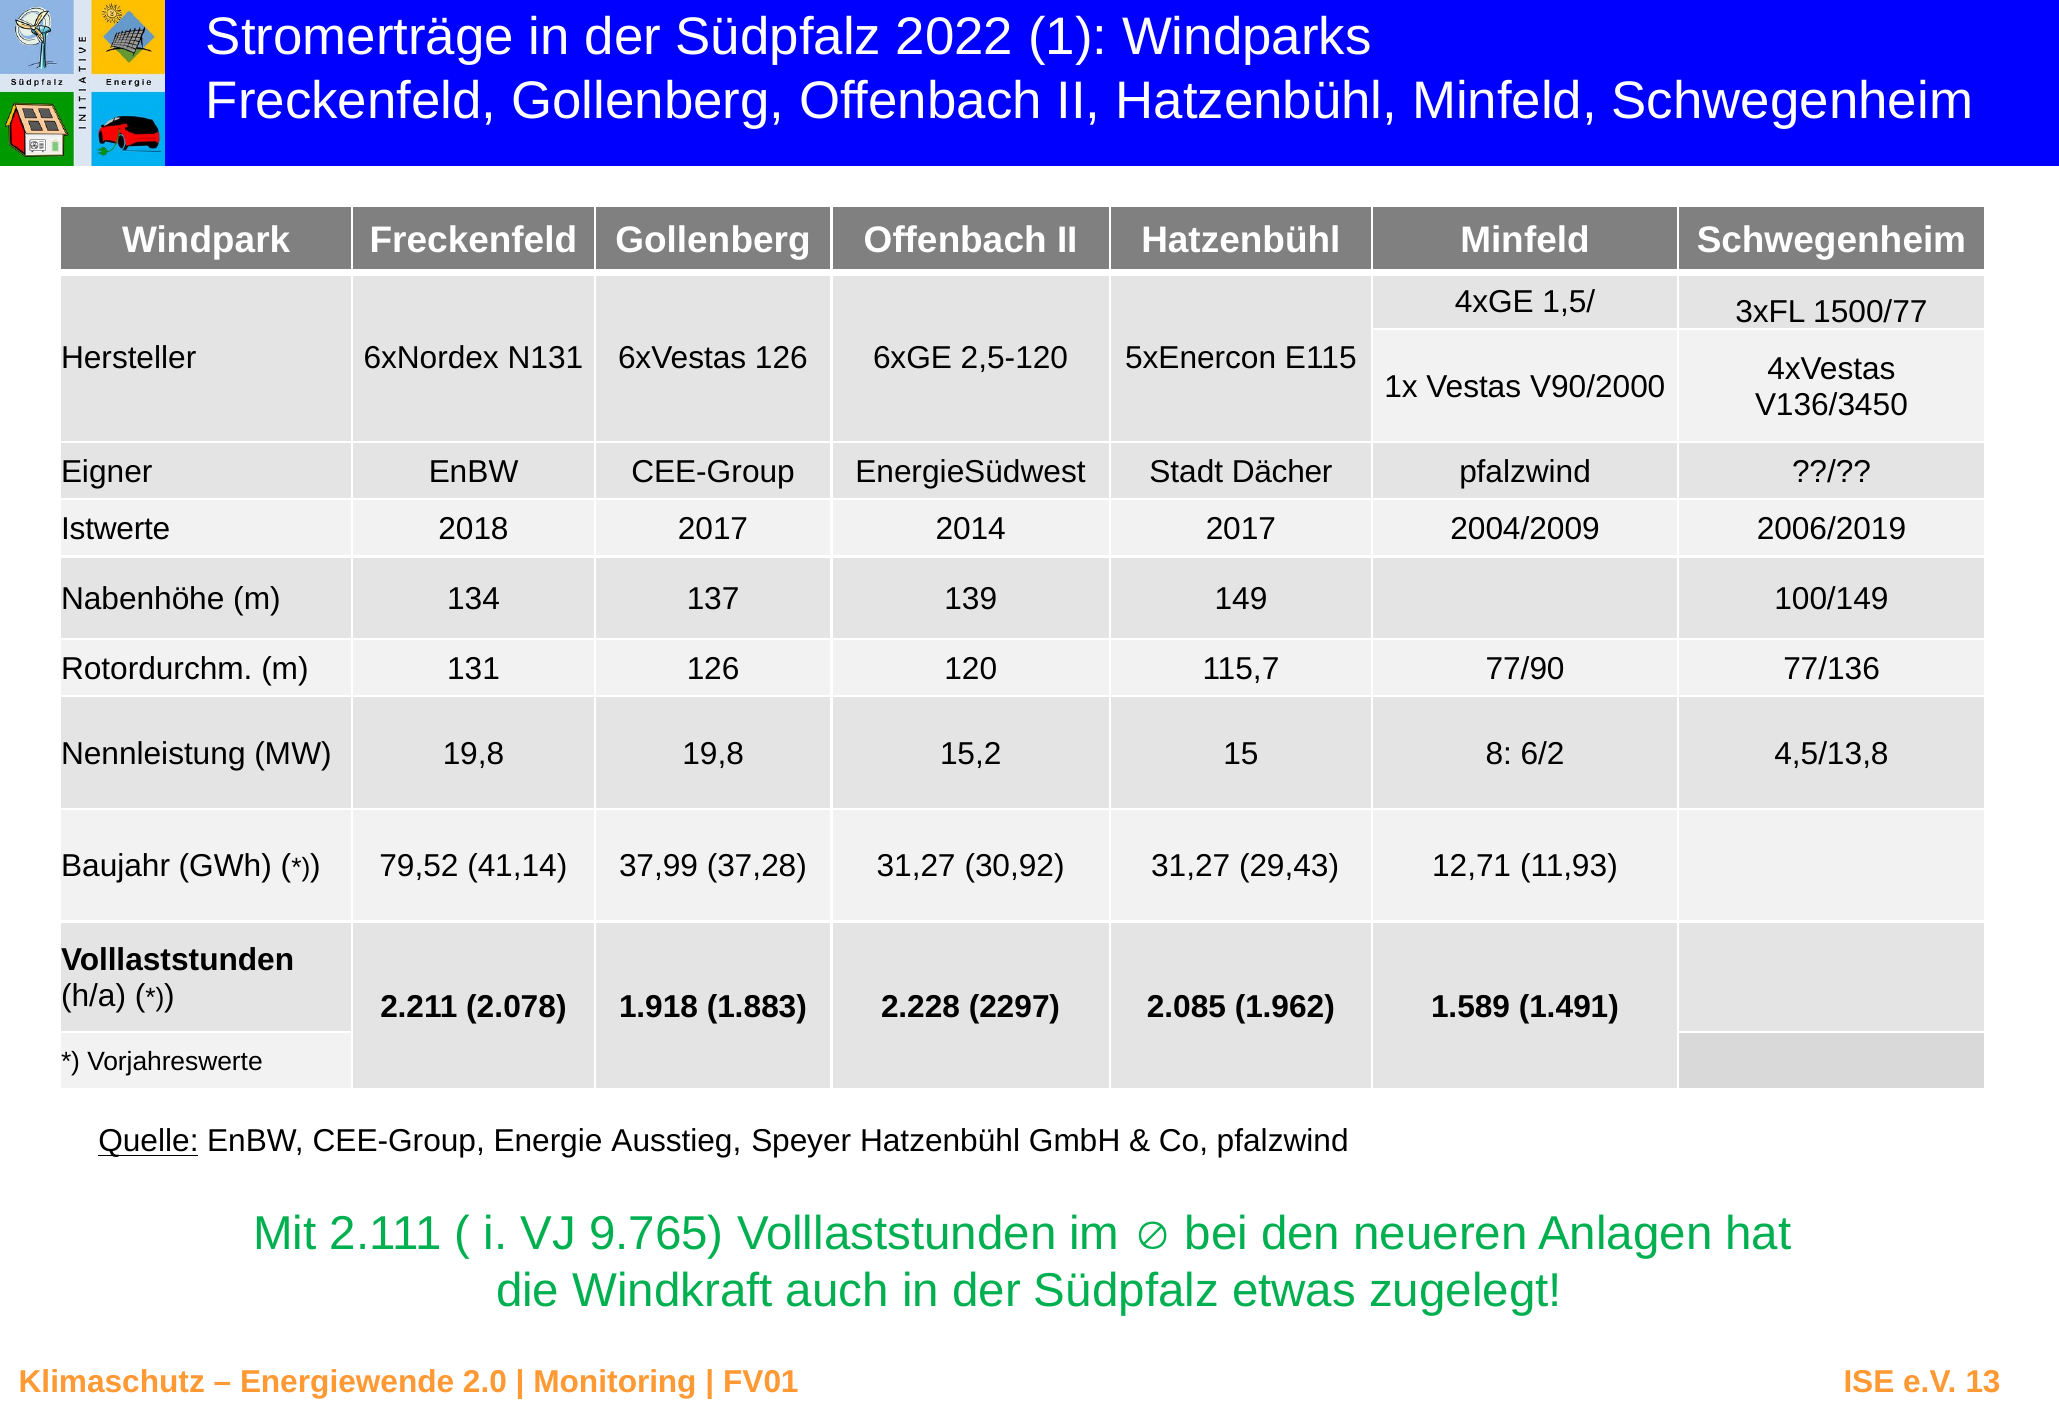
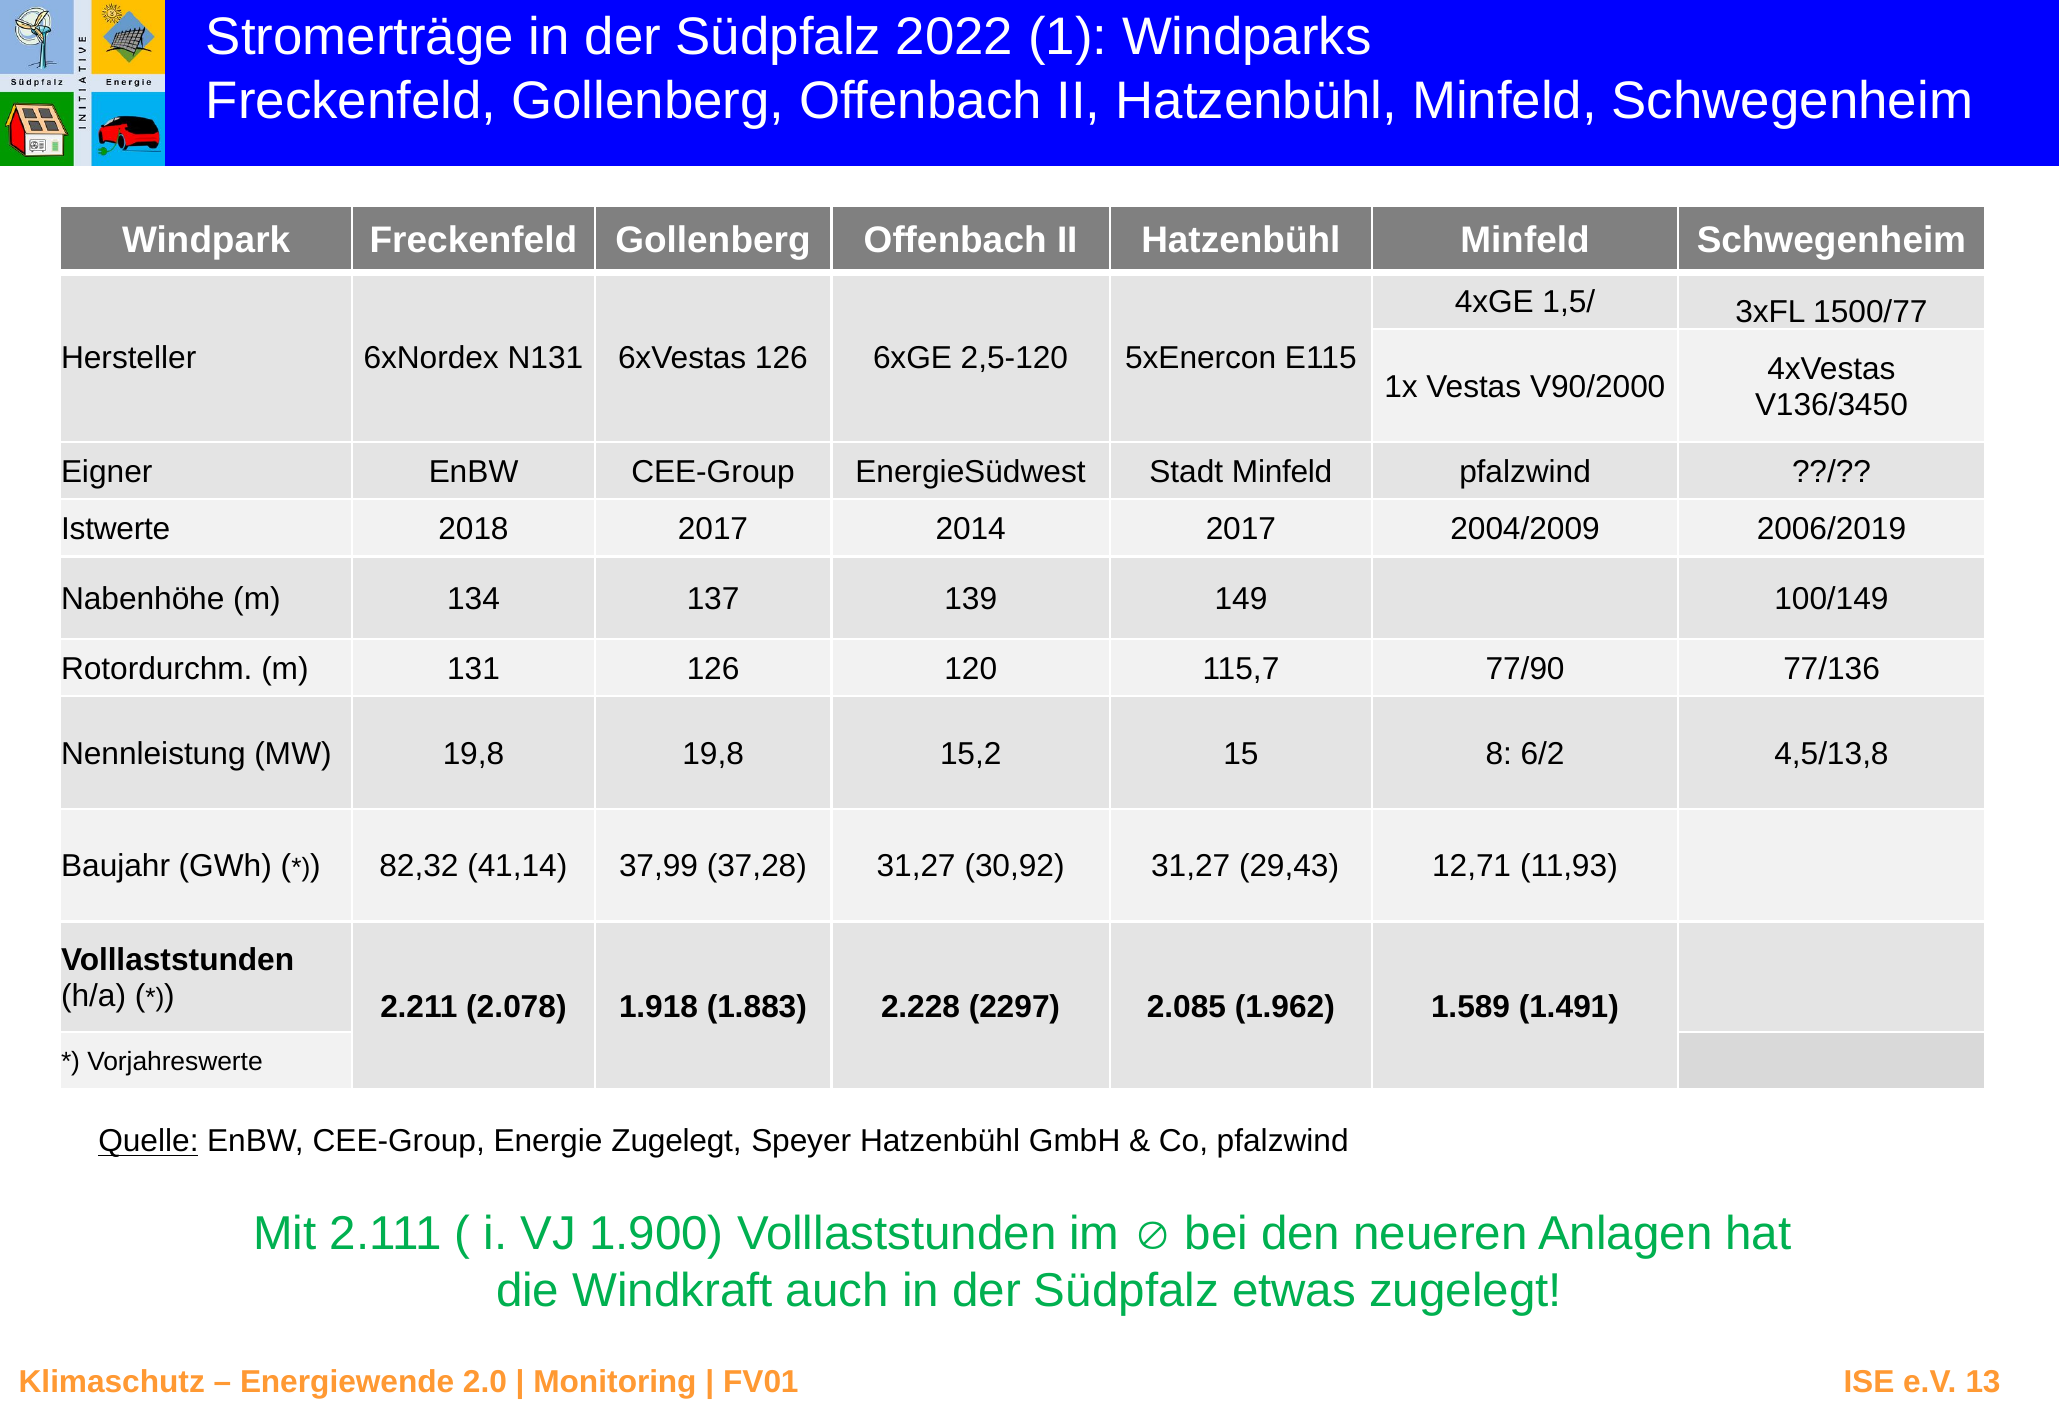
Stadt Dächer: Dächer -> Minfeld (1282, 472)
79,52: 79,52 -> 82,32 (419, 867)
Energie Ausstieg: Ausstieg -> Zugelegt (676, 1142)
9.765: 9.765 -> 1.900 (657, 1234)
